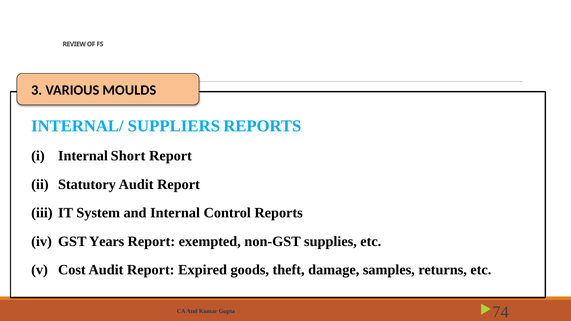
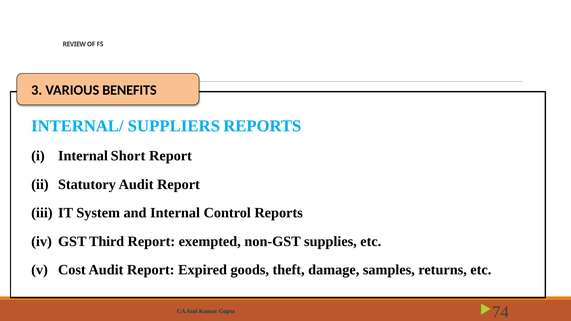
MOULDS: MOULDS -> BENEFITS (129, 90)
Years: Years -> Third (107, 242)
